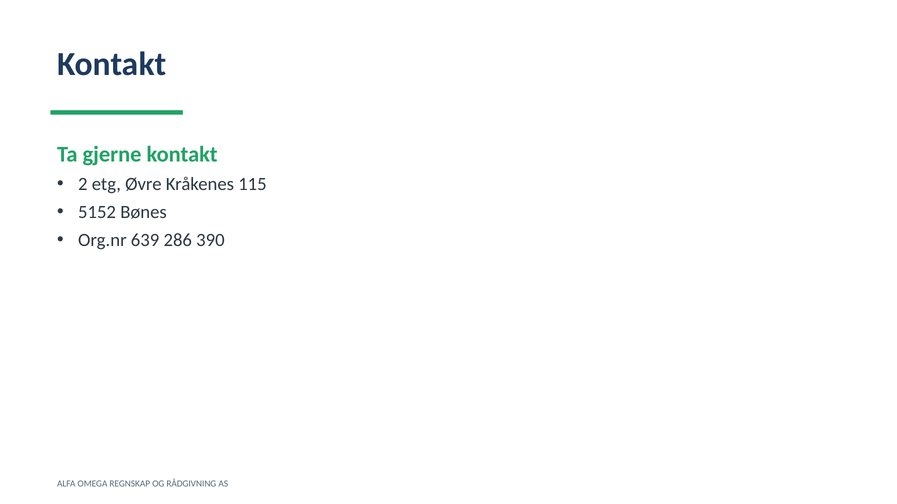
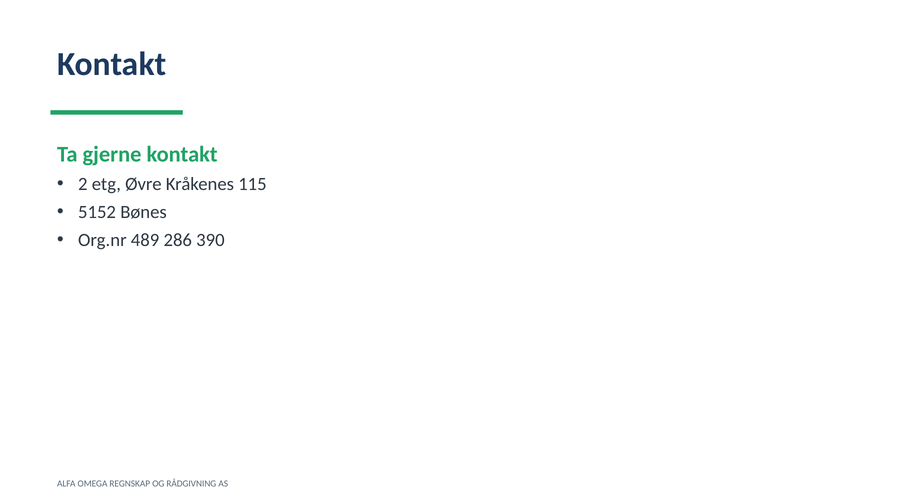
639: 639 -> 489 (145, 241)
